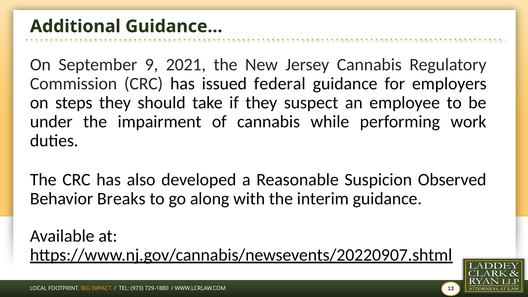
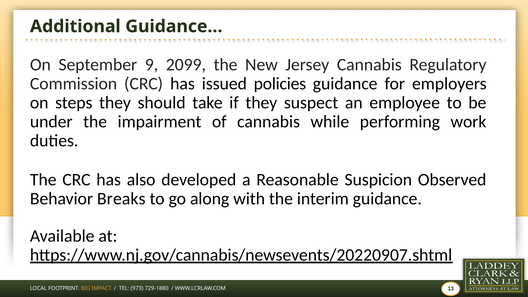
2021: 2021 -> 2099 (186, 65)
federal: federal -> policies (280, 84)
